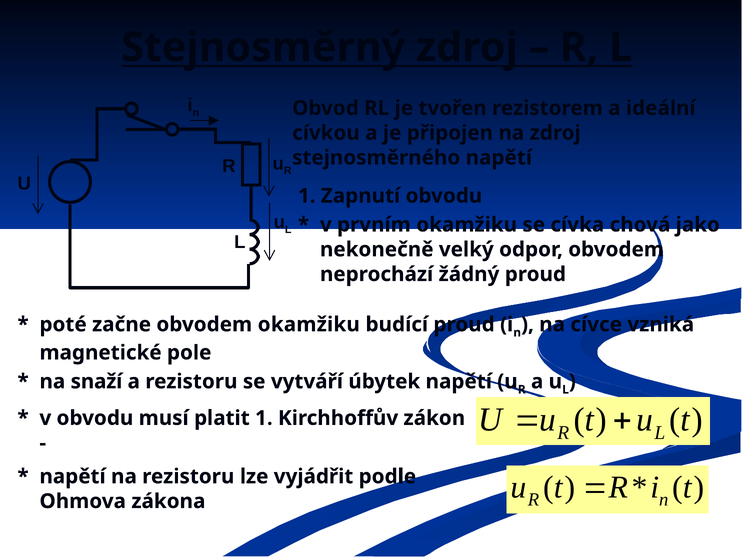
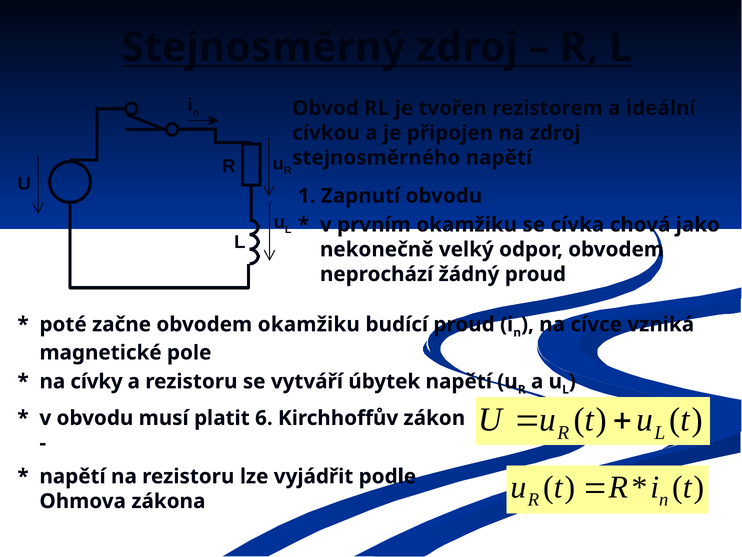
snaží: snaží -> cívky (97, 381)
platit 1: 1 -> 6 (264, 418)
